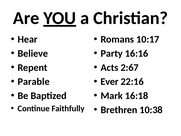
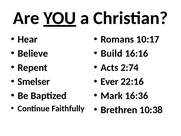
Party: Party -> Build (112, 53)
2:67: 2:67 -> 2:74 (130, 67)
Parable: Parable -> Smelser (34, 82)
16:18: 16:18 -> 16:36 (137, 96)
